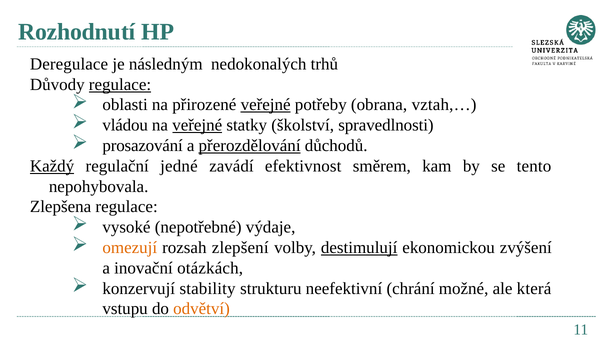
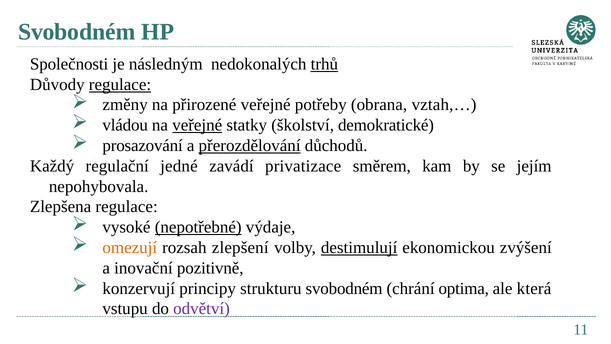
Rozhodnutí: Rozhodnutí -> Svobodném (77, 32)
Deregulace: Deregulace -> Společnosti (69, 64)
trhů underline: none -> present (324, 64)
oblasti: oblasti -> změny (125, 105)
veřejné underline: present -> none (266, 105)
spravedlnosti: spravedlnosti -> demokratické (386, 125)
Každý underline: present -> none (52, 166)
efektivnost: efektivnost -> privatizace (303, 166)
tento: tento -> jejím (534, 166)
nepotřebné underline: none -> present (198, 227)
otázkách: otázkách -> pozitivně (210, 268)
stability: stability -> principy (208, 288)
strukturu neefektivní: neefektivní -> svobodném (344, 288)
možné: možné -> optima (464, 288)
odvětví colour: orange -> purple (202, 309)
